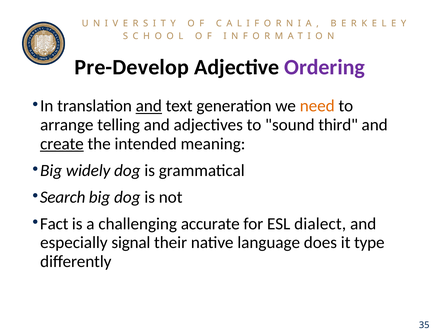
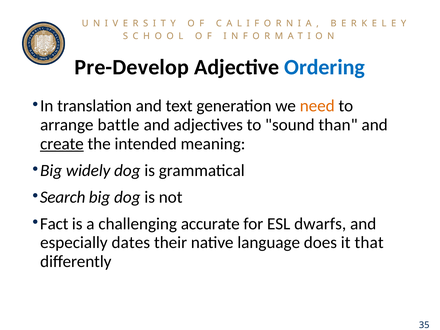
Ordering colour: purple -> blue (325, 67)
and underline: present -> none (149, 106)
telling: telling -> battle (118, 125)
third: third -> than (338, 125)
dialect: dialect -> dwarfs (320, 224)
signal: signal -> dates (131, 243)
type: type -> that (369, 243)
